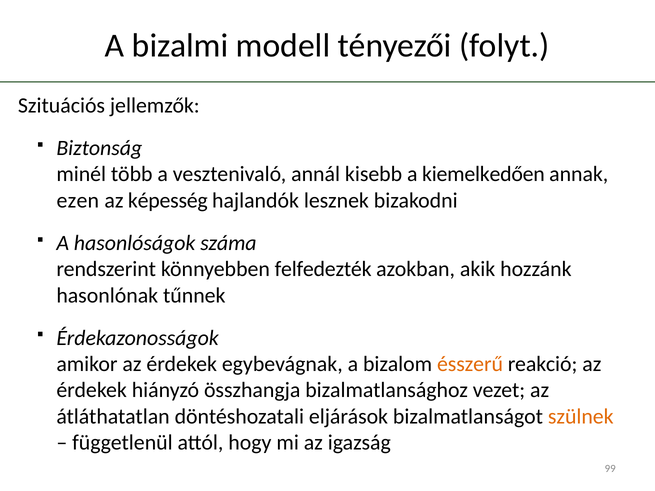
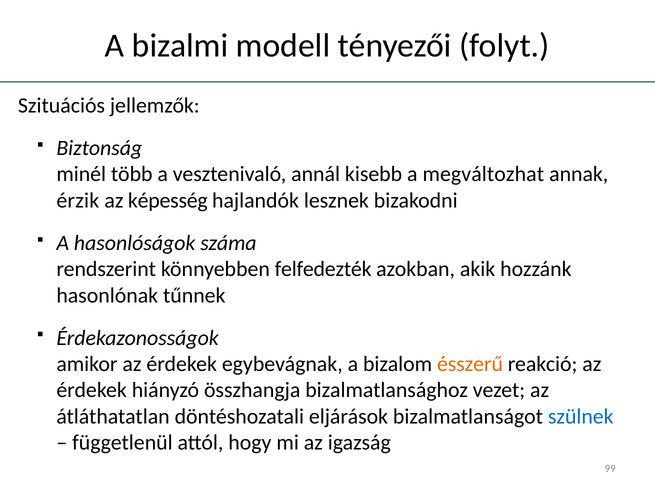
kiemelkedően: kiemelkedően -> megváltozhat (483, 174)
ezen: ezen -> érzik (78, 200)
szülnek colour: orange -> blue (581, 417)
